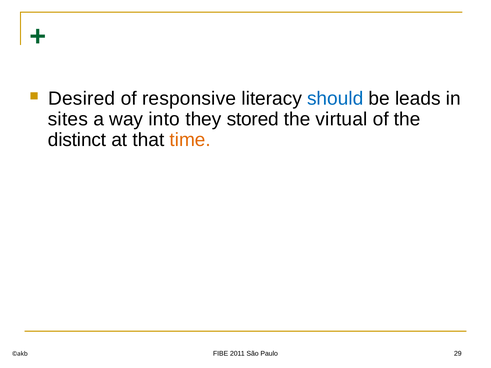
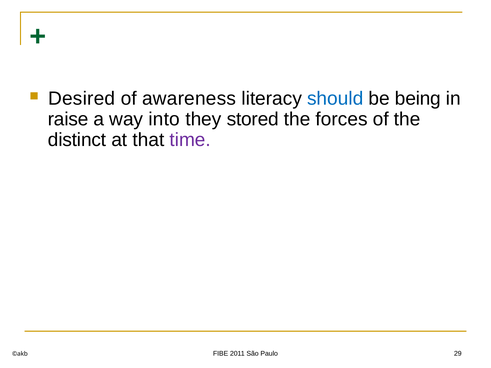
responsive: responsive -> awareness (189, 99)
leads: leads -> being (418, 99)
sites: sites -> raise (68, 119)
virtual: virtual -> forces (342, 119)
time colour: orange -> purple (190, 140)
